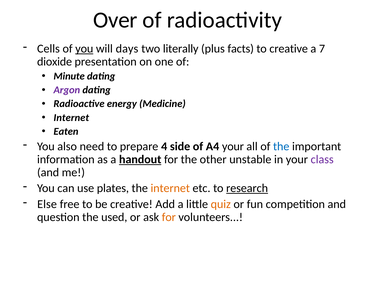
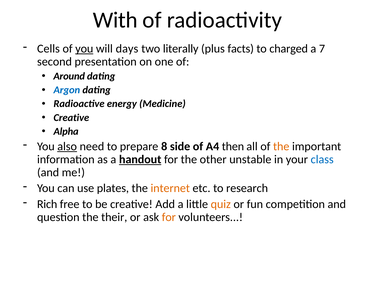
Over: Over -> With (115, 20)
to creative: creative -> charged (289, 49)
dioxide: dioxide -> second (54, 62)
Minute: Minute -> Around (69, 76)
Argon colour: purple -> blue (67, 90)
Internet: Internet -> Creative (71, 118)
Eaten: Eaten -> Alpha (66, 131)
also underline: none -> present (67, 146)
4: 4 -> 8 (164, 146)
A4 your: your -> then (233, 146)
the colour: blue -> orange (281, 146)
class colour: purple -> blue (322, 159)
research underline: present -> none (247, 188)
Else: Else -> Rich (47, 204)
used: used -> their (114, 217)
